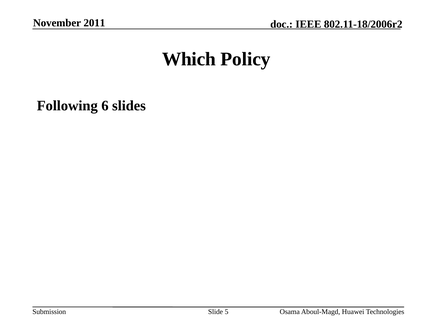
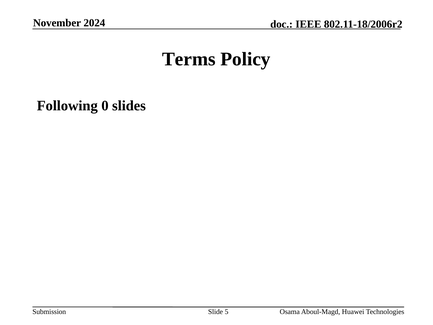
2011: 2011 -> 2024 (94, 23)
Which: Which -> Terms (189, 59)
6: 6 -> 0 (105, 106)
